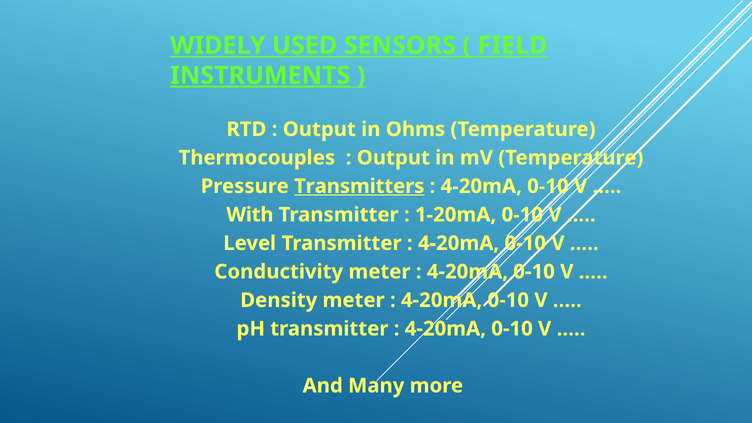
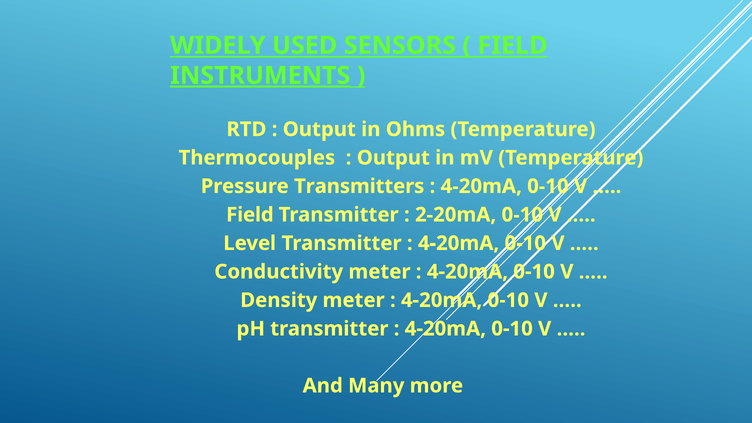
Transmitters underline: present -> none (359, 186)
With: With -> Field (250, 215)
1-20mA: 1-20mA -> 2-20mA (456, 215)
